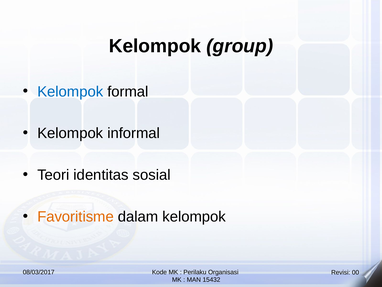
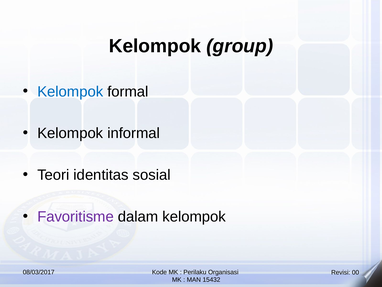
Favoritisme colour: orange -> purple (76, 216)
